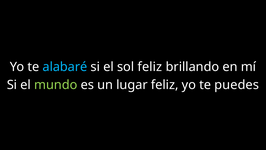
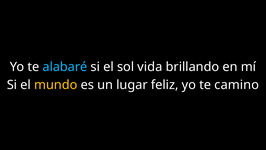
sol feliz: feliz -> vida (150, 67)
mundo colour: light green -> yellow (56, 85)
puedes: puedes -> camino (237, 85)
